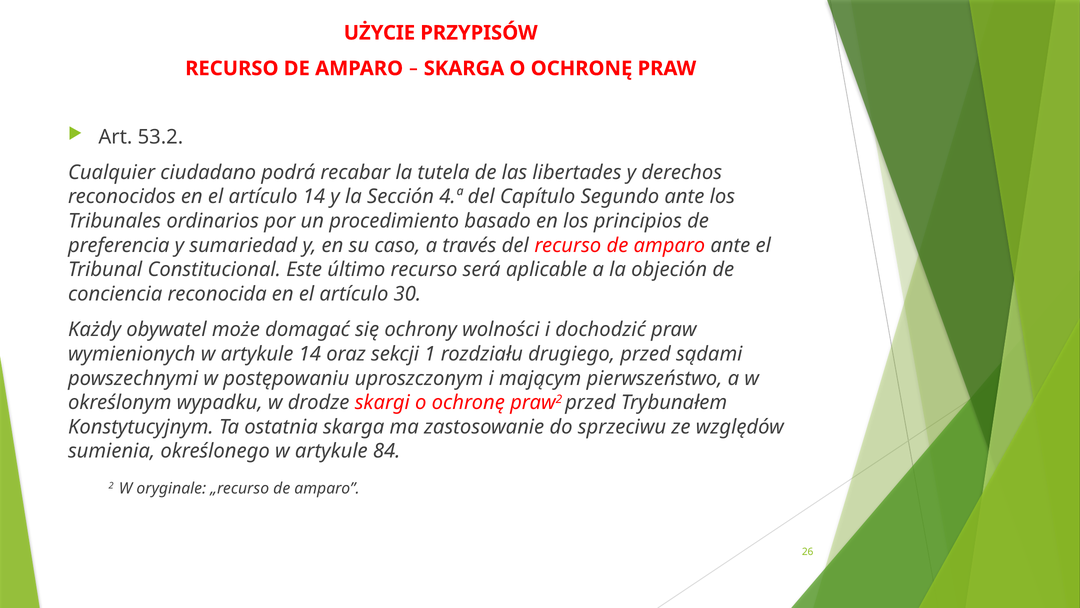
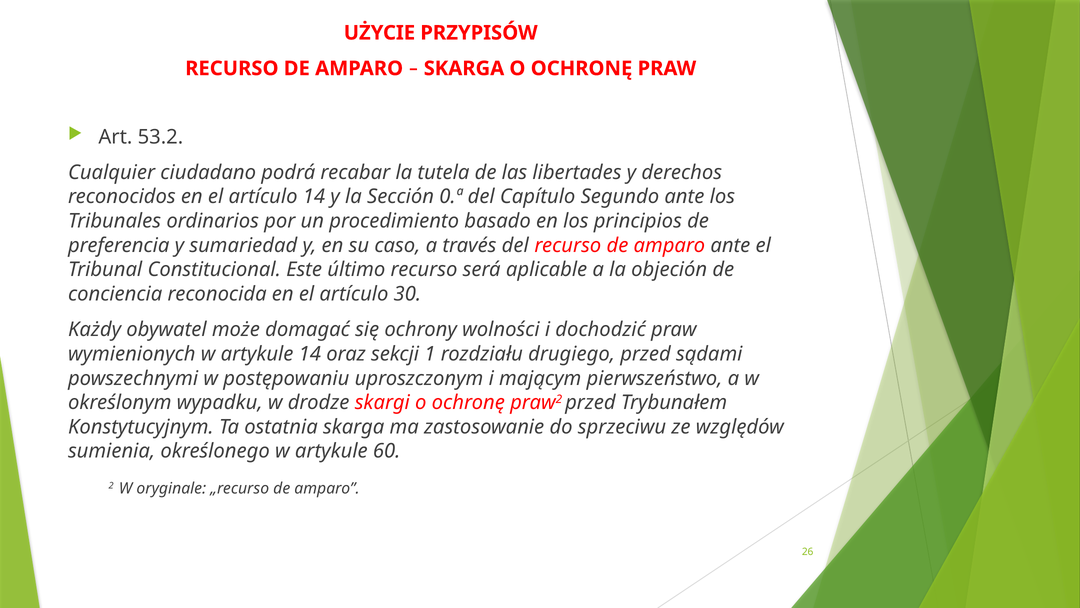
4.ª: 4.ª -> 0.ª (451, 197)
84: 84 -> 60 (387, 451)
